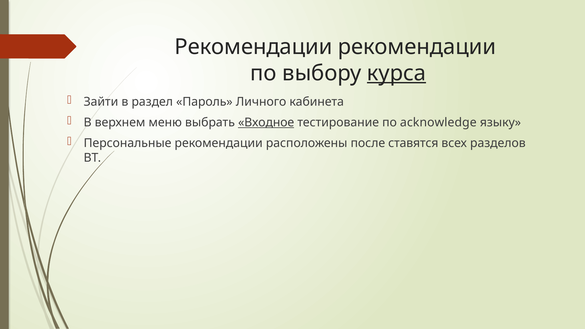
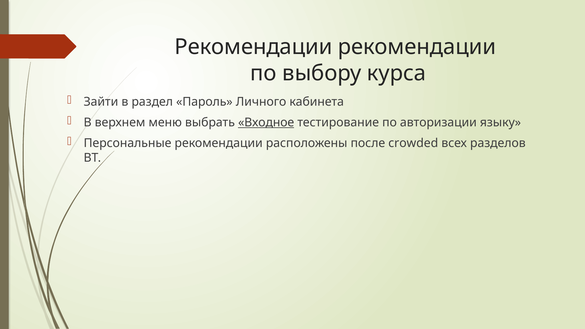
курса underline: present -> none (397, 73)
acknowledge: acknowledge -> авторизации (438, 123)
ставятся: ставятся -> crowded (413, 143)
